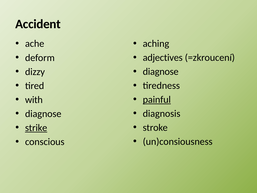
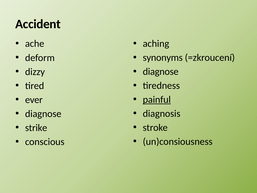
adjectives: adjectives -> synonyms (163, 58)
with: with -> ever (34, 100)
strike underline: present -> none (36, 128)
